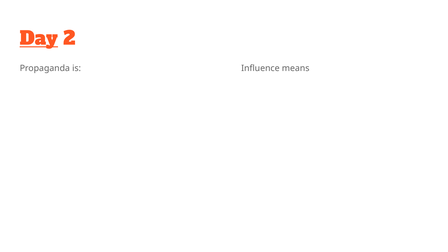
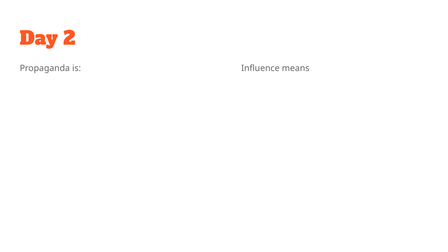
Day underline: present -> none (39, 39)
